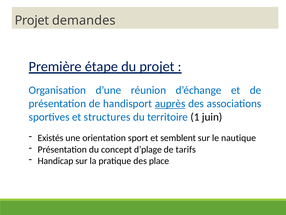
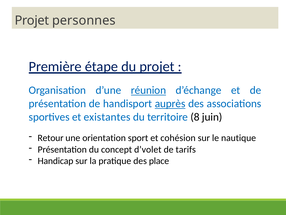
demandes: demandes -> personnes (84, 20)
réunion underline: none -> present (148, 90)
structures: structures -> existantes (107, 117)
1: 1 -> 8 (195, 117)
Existés: Existés -> Retour (51, 138)
semblent: semblent -> cohésion (178, 138)
d’plage: d’plage -> d’volet (148, 149)
